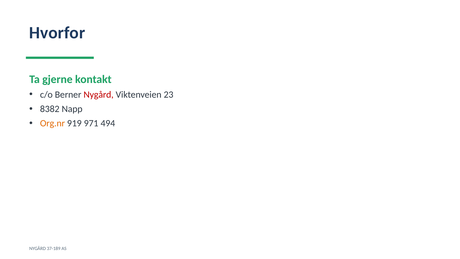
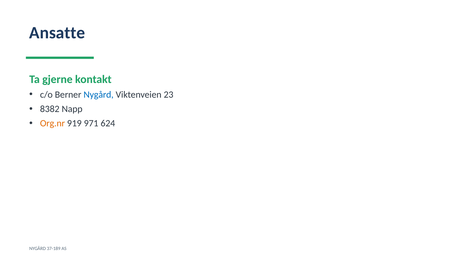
Hvorfor: Hvorfor -> Ansatte (57, 33)
Nygård colour: red -> blue (99, 95)
494: 494 -> 624 (108, 123)
